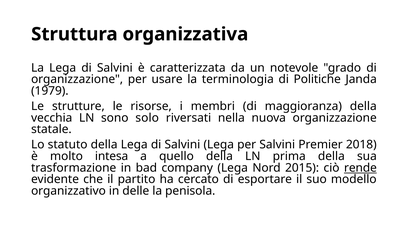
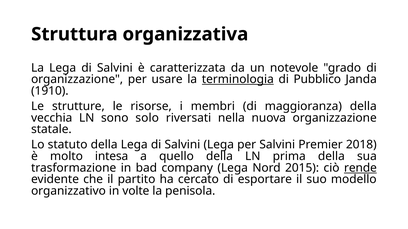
terminologia underline: none -> present (238, 80)
Politiche: Politiche -> Pubblico (317, 80)
1979: 1979 -> 1910 (50, 91)
delle: delle -> volte (136, 191)
